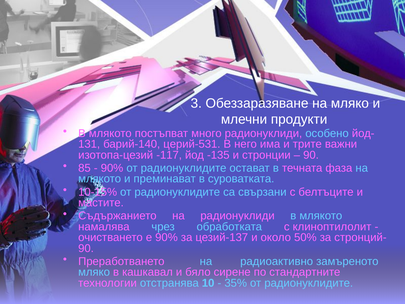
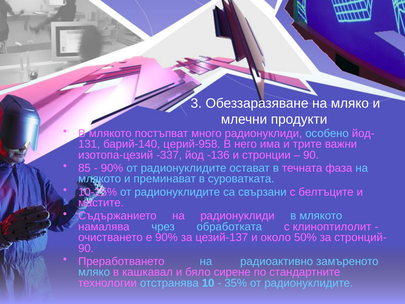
церий-531: церий-531 -> церий-958 (192, 144)
-117: -117 -> -337 (169, 155)
-135: -135 -> -136 (218, 155)
